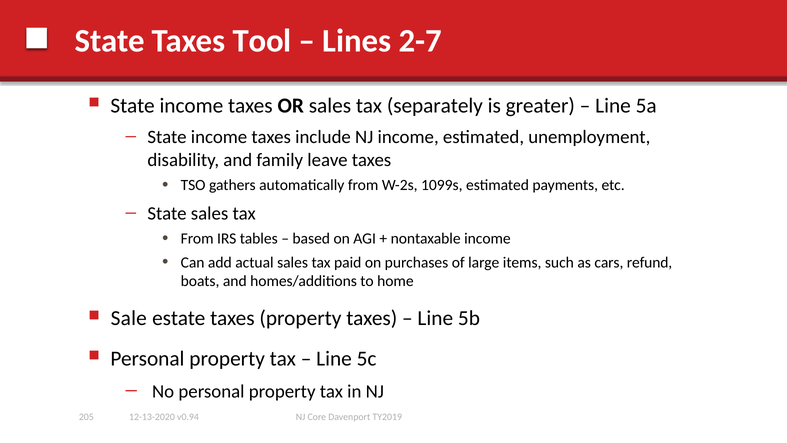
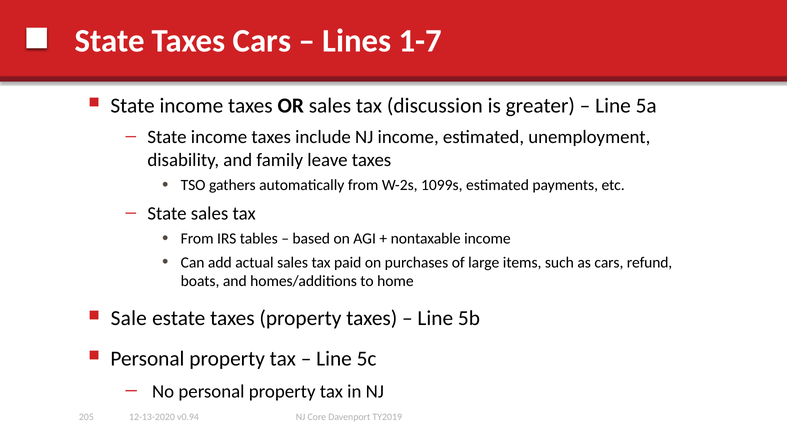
Taxes Tool: Tool -> Cars (262, 41)
2-7: 2-7 -> 1-7 (420, 41)
separately: separately -> discussion (435, 106)
